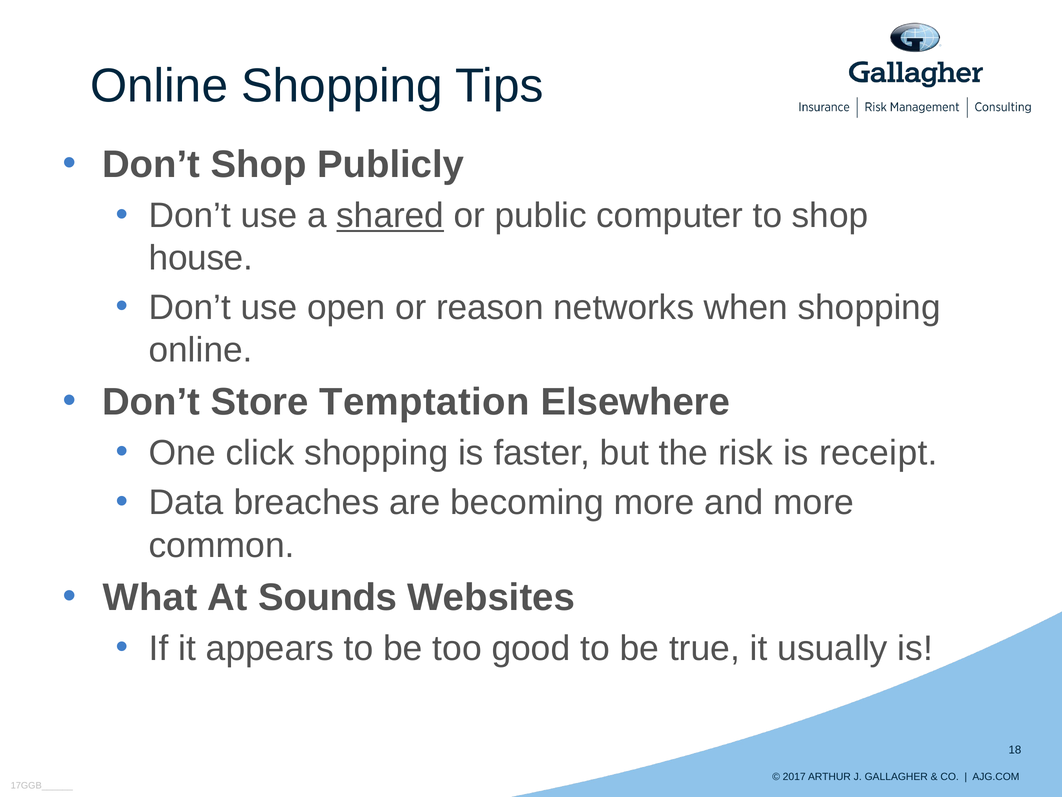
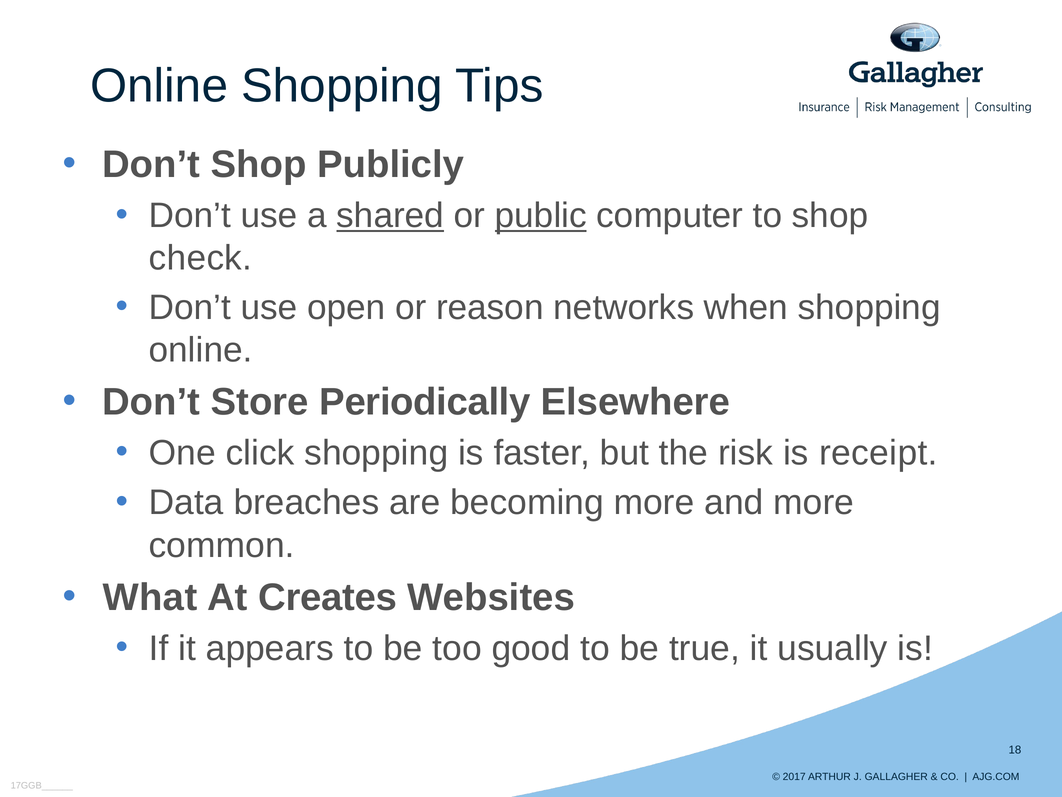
public underline: none -> present (541, 216)
house: house -> check (200, 258)
Temptation: Temptation -> Periodically (425, 402)
Sounds: Sounds -> Creates (328, 597)
